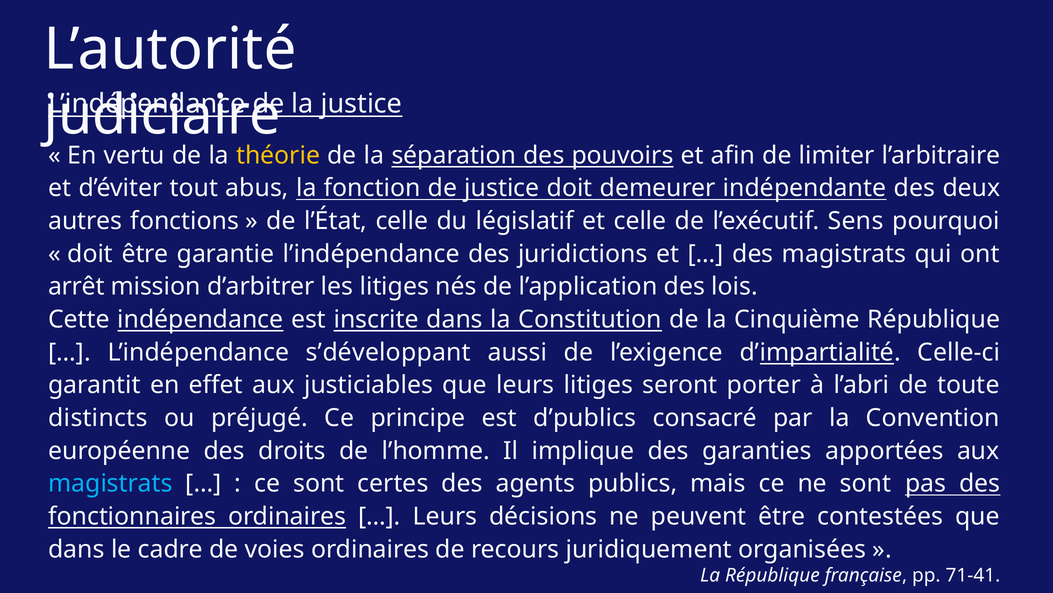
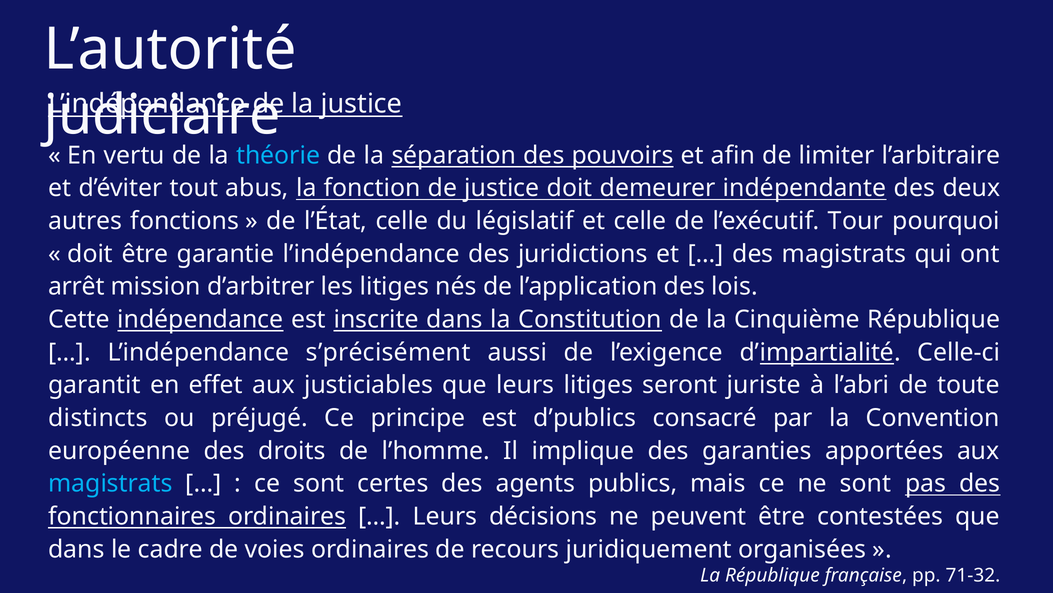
théorie colour: yellow -> light blue (278, 155)
Sens: Sens -> Tour (856, 221)
s’développant: s’développant -> s’précisément (388, 352)
porter: porter -> juriste (764, 385)
71-41: 71-41 -> 71-32 (973, 575)
